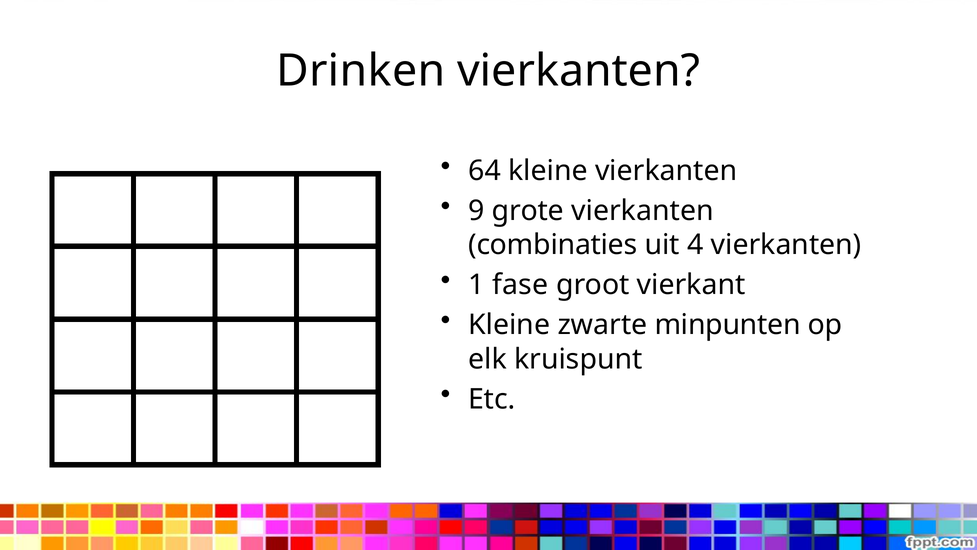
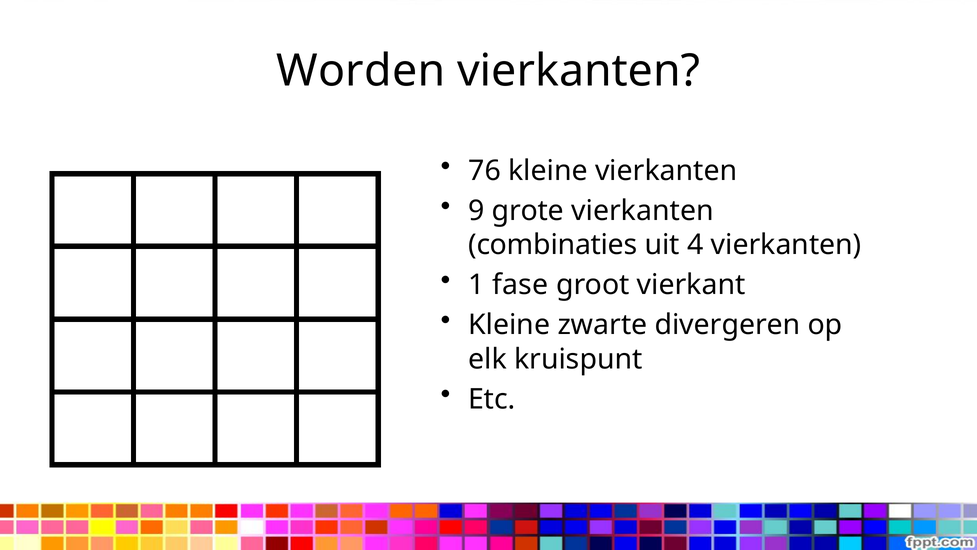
Drinken: Drinken -> Worden (361, 71)
64: 64 -> 76 (485, 171)
minpunten: minpunten -> divergeren (728, 325)
